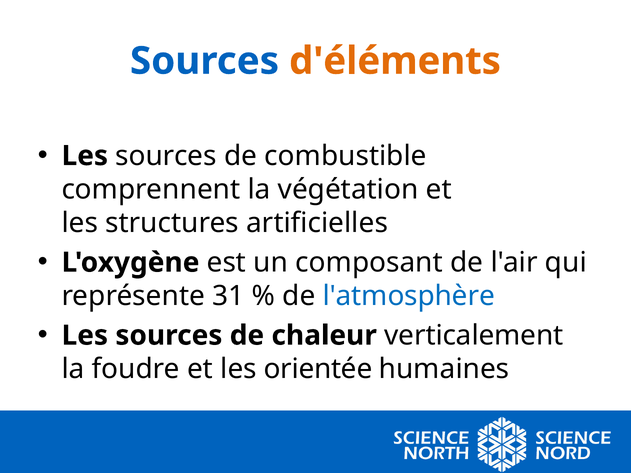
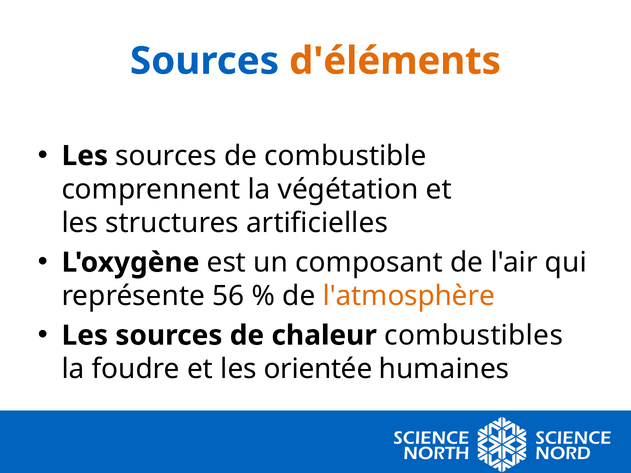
31: 31 -> 56 (228, 296)
l'atmosphère colour: blue -> orange (409, 296)
verticalement: verticalement -> combustibles (474, 336)
